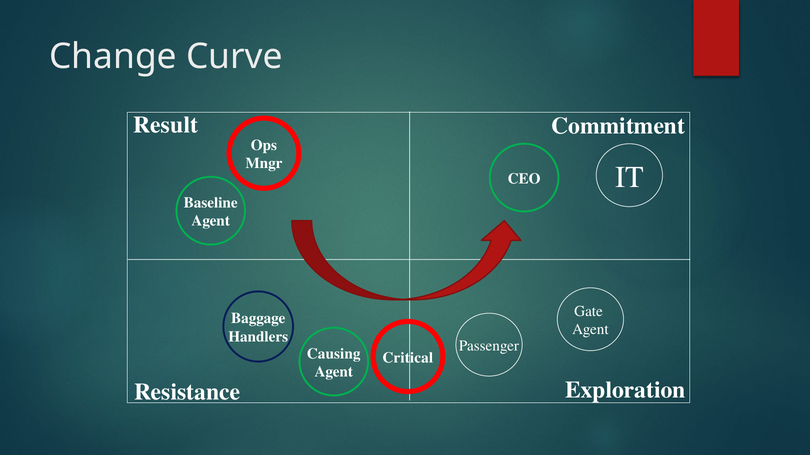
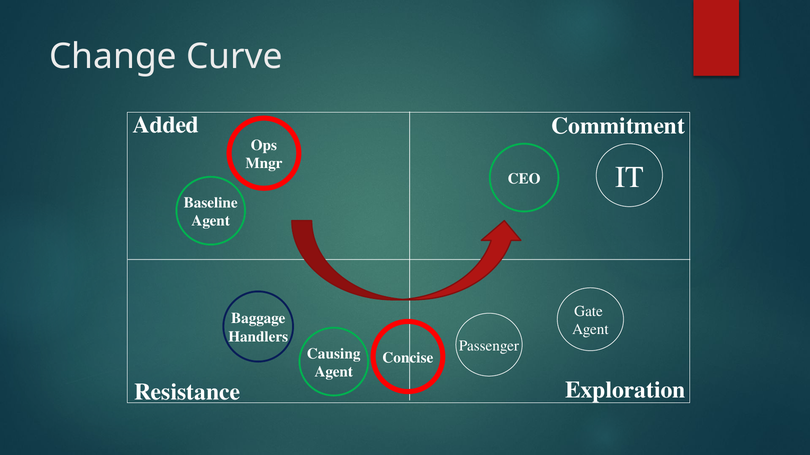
Result: Result -> Added (166, 125)
Critical: Critical -> Concise (408, 358)
